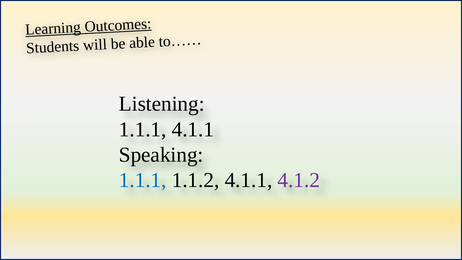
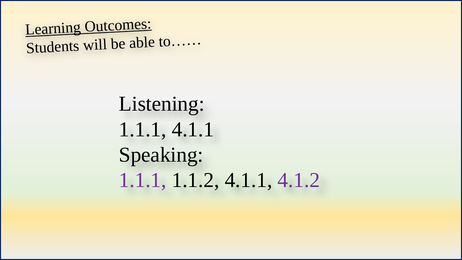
1.1.1 colour: blue -> purple (143, 180)
